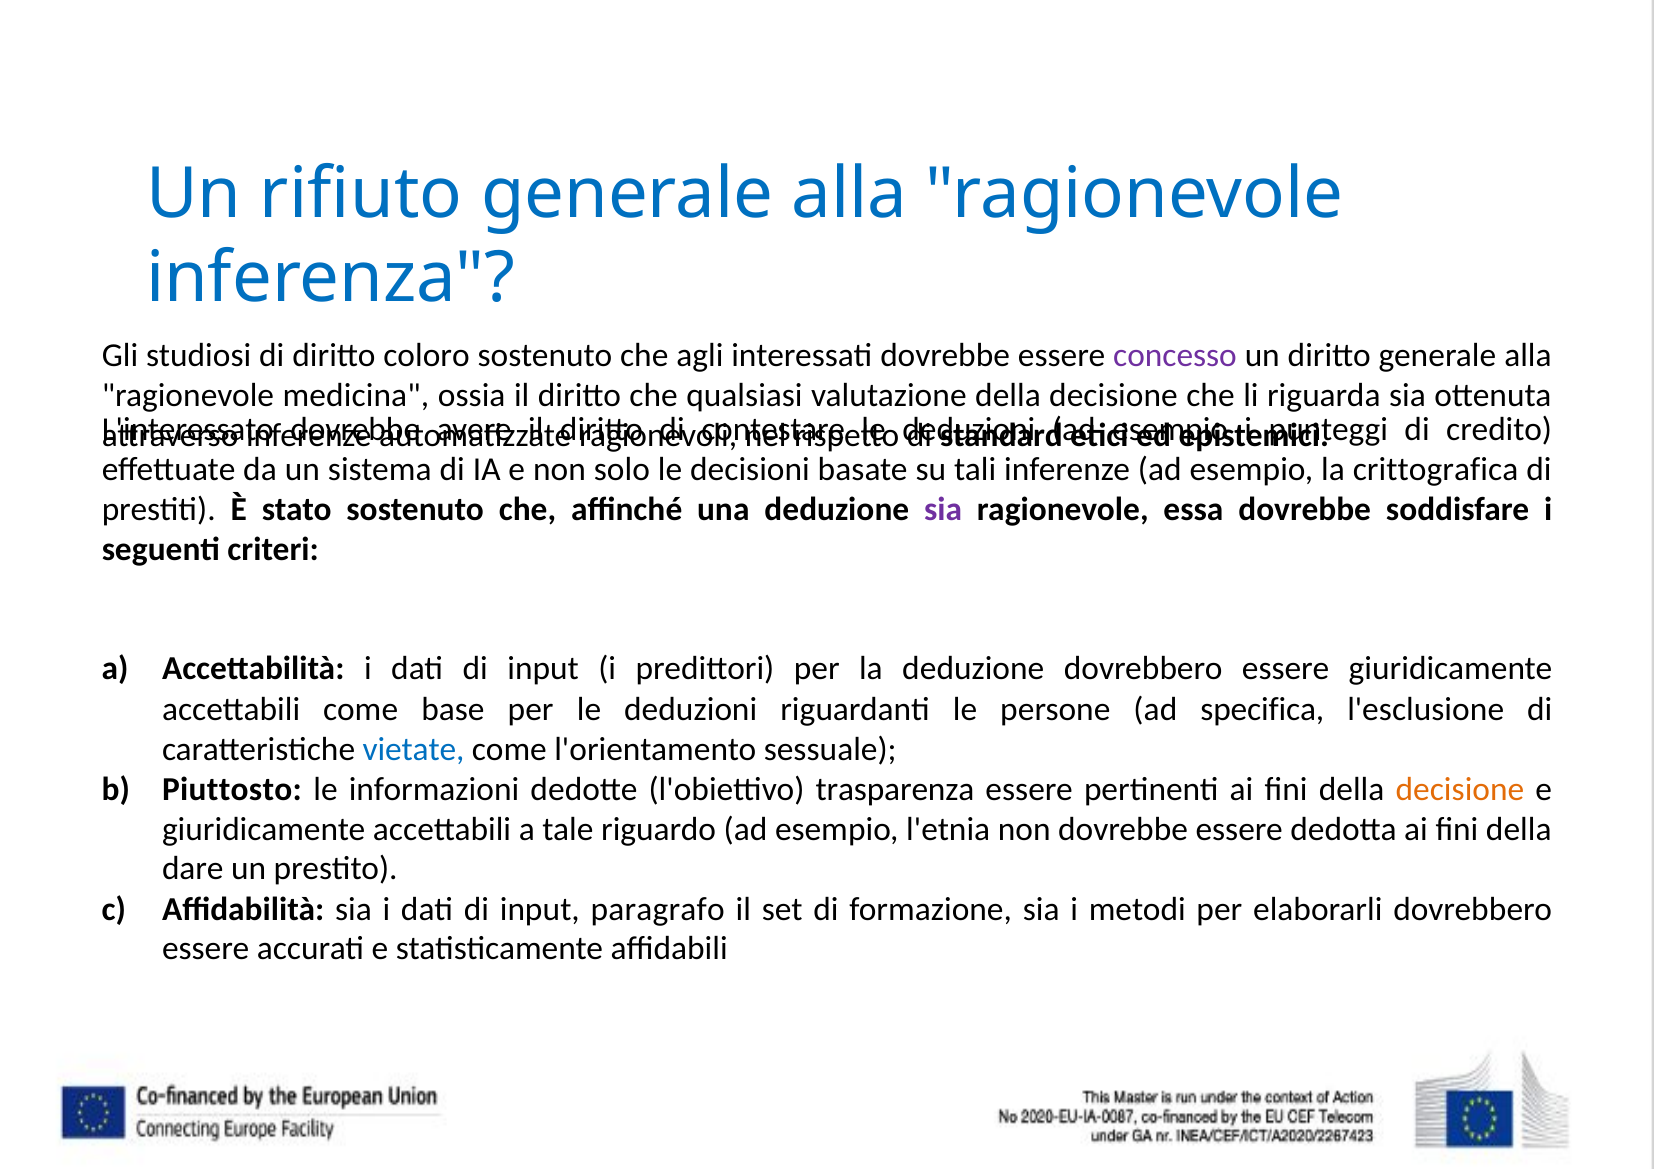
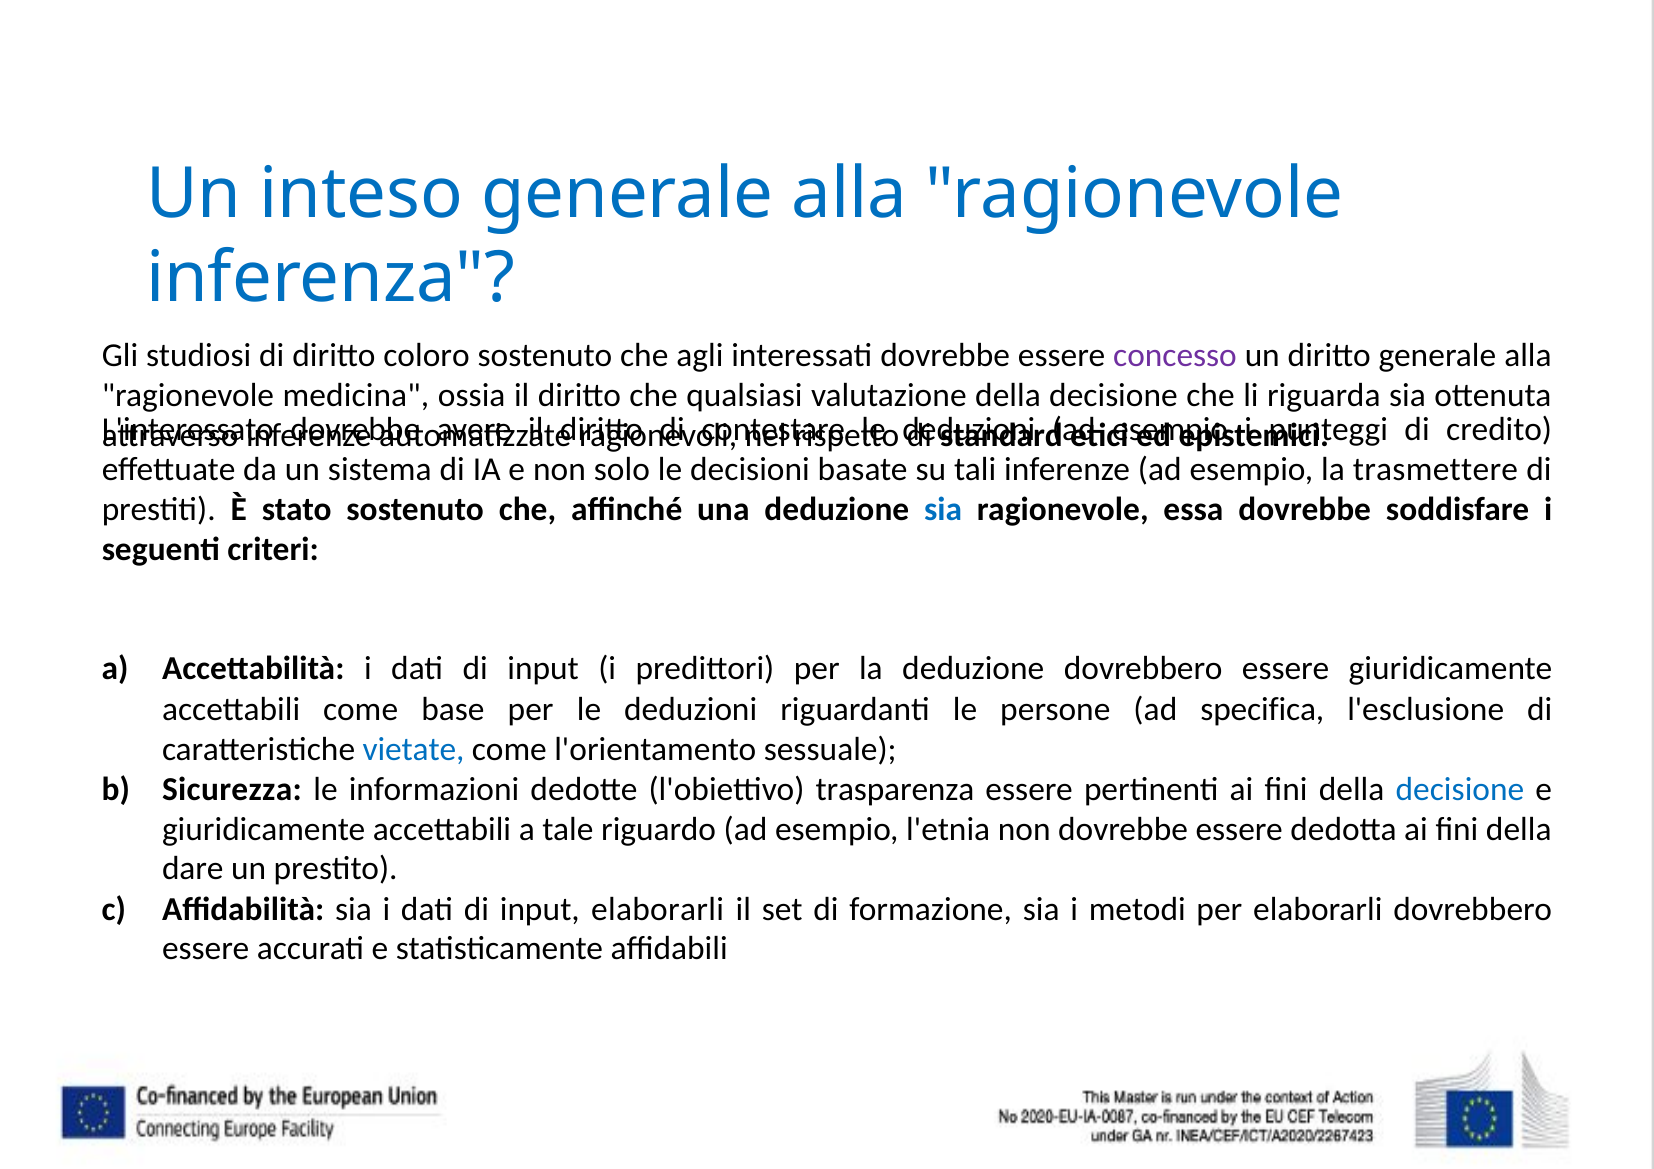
rifiuto: rifiuto -> inteso (361, 194)
crittografica: crittografica -> trasmettere (1435, 470)
sia colour: purple -> blue (943, 510)
Piuttosto: Piuttosto -> Sicurezza (232, 790)
decisione colour: orange -> blue (1460, 790)
input paragrafo: paragrafo -> elaborarli (658, 909)
